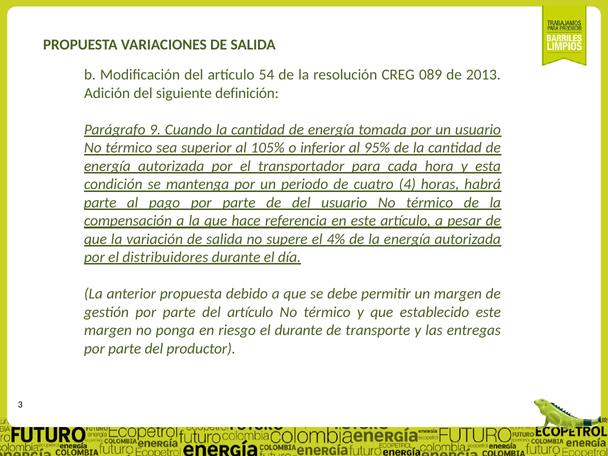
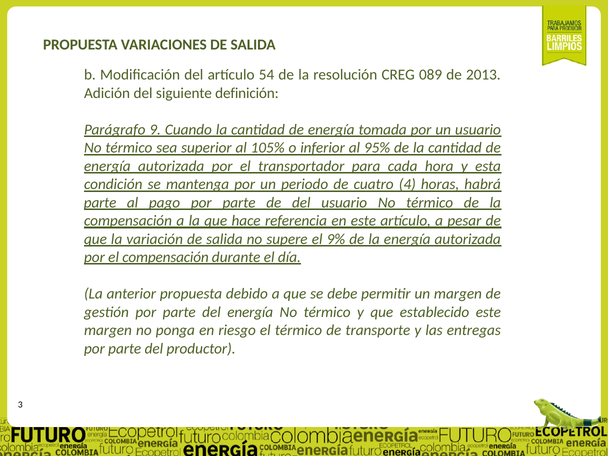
4%: 4% -> 9% (336, 239)
el distribuidores: distribuidores -> compensación (166, 257)
parte del artículo: artículo -> energía (250, 312)
el durante: durante -> térmico (298, 330)
